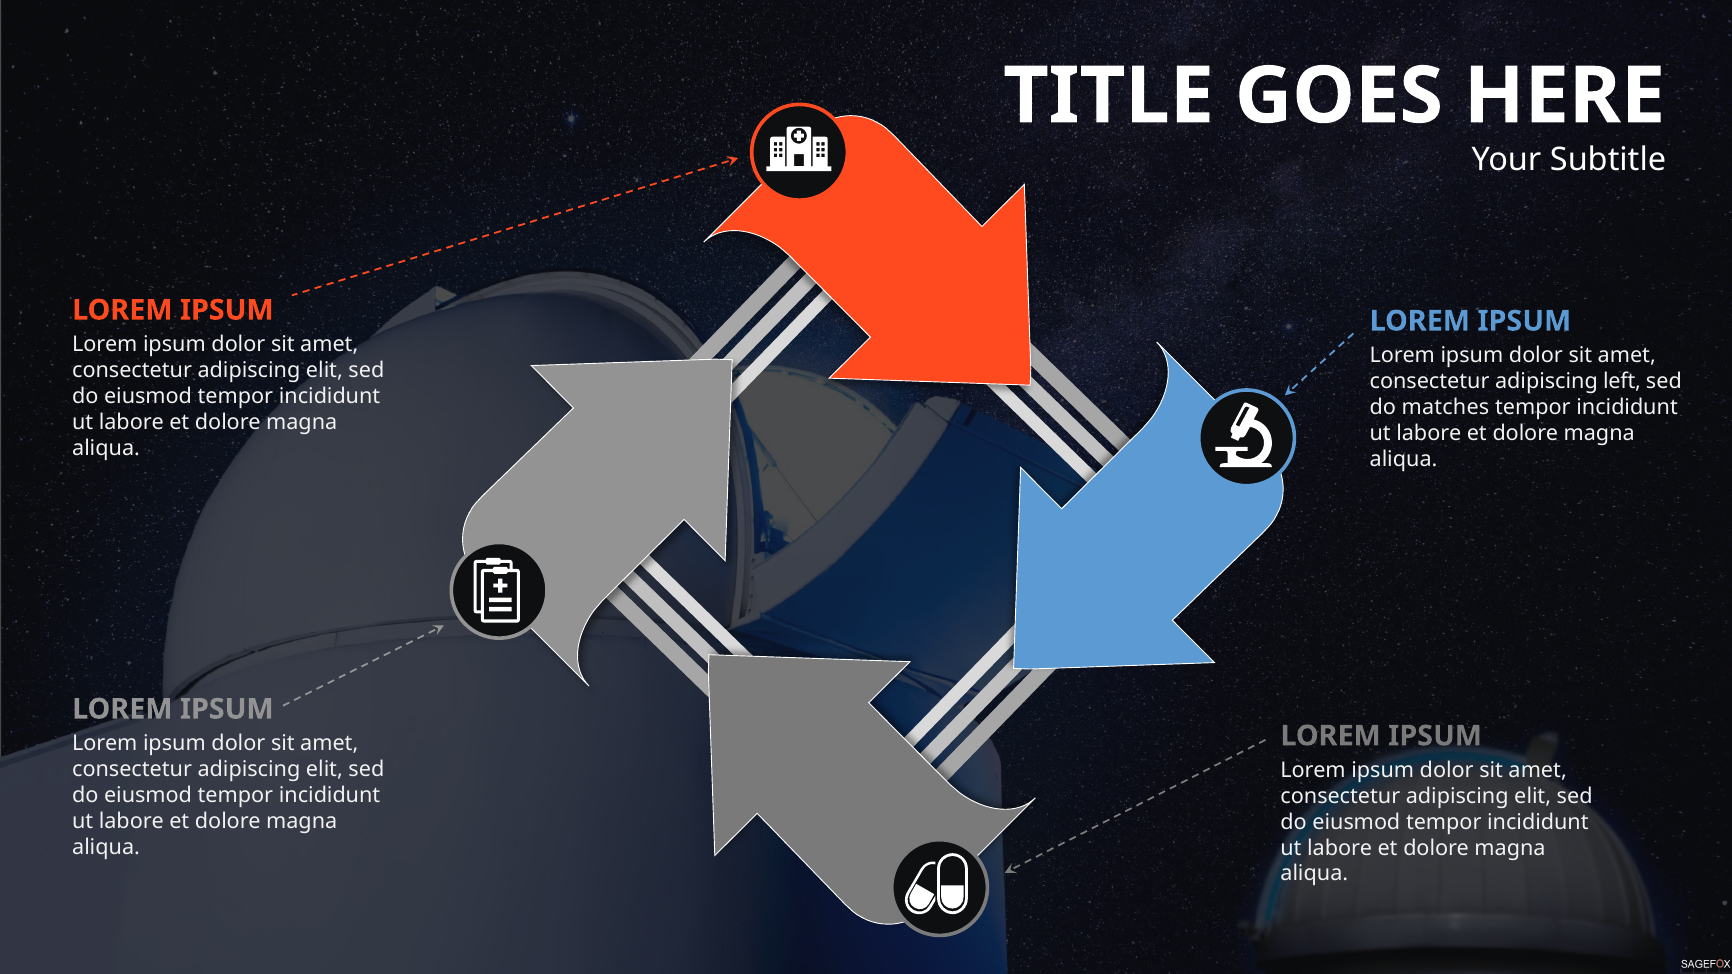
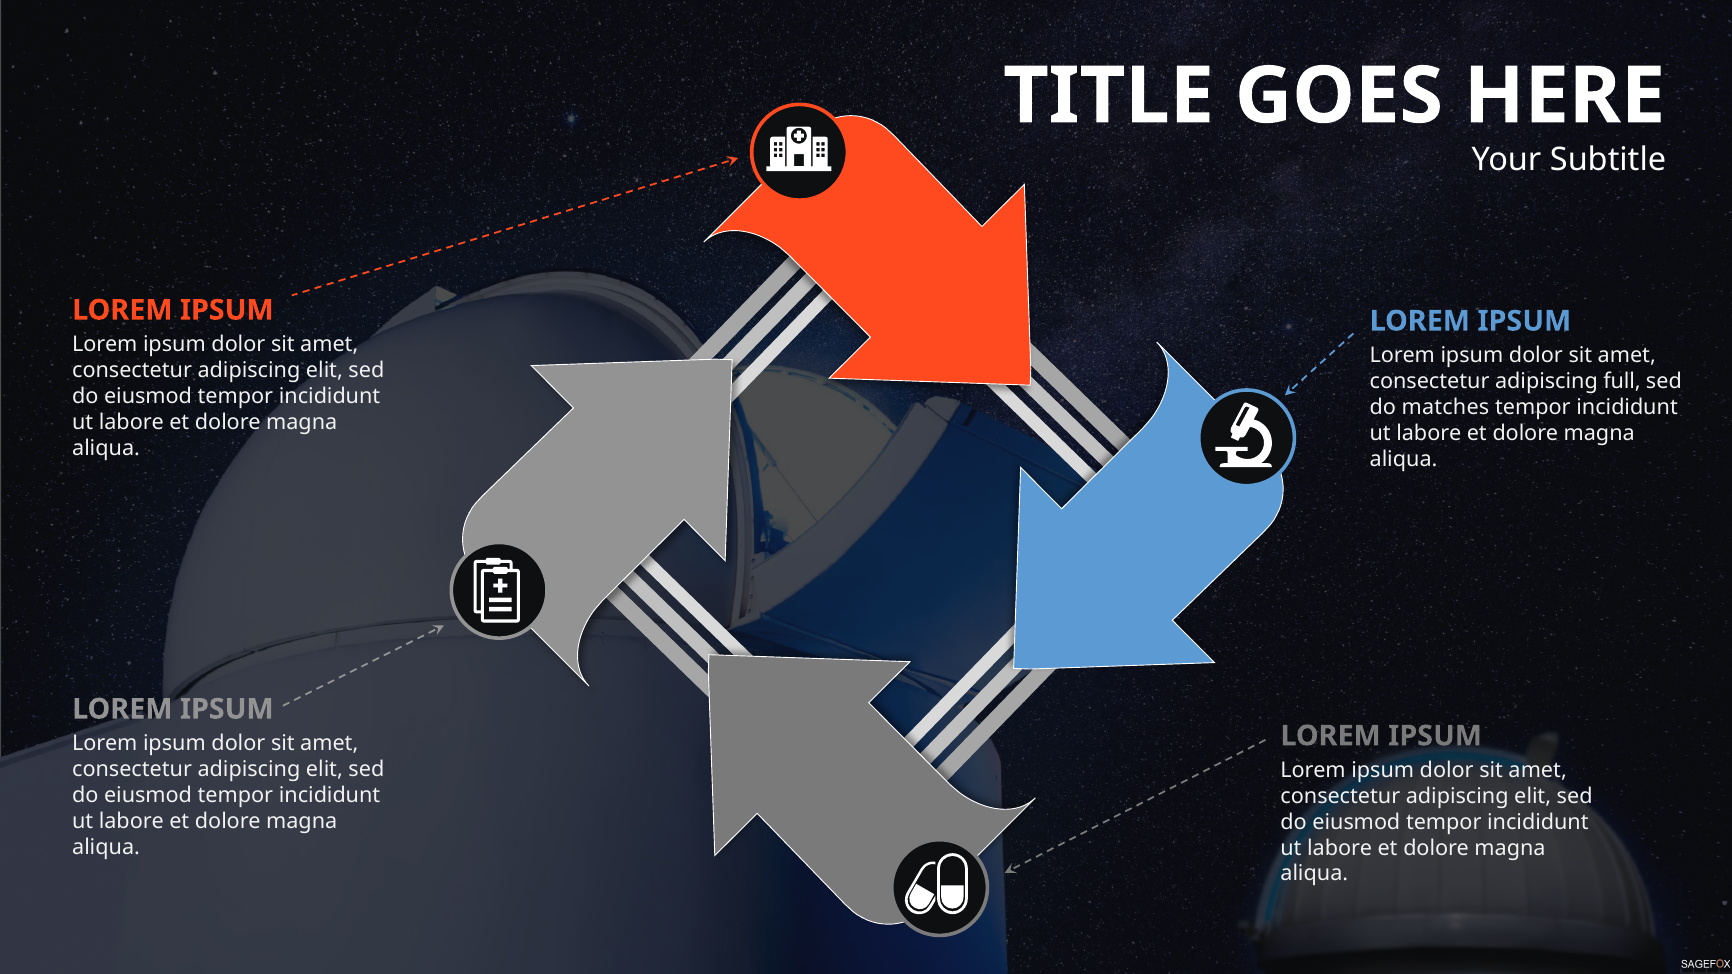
left: left -> full (1622, 381)
